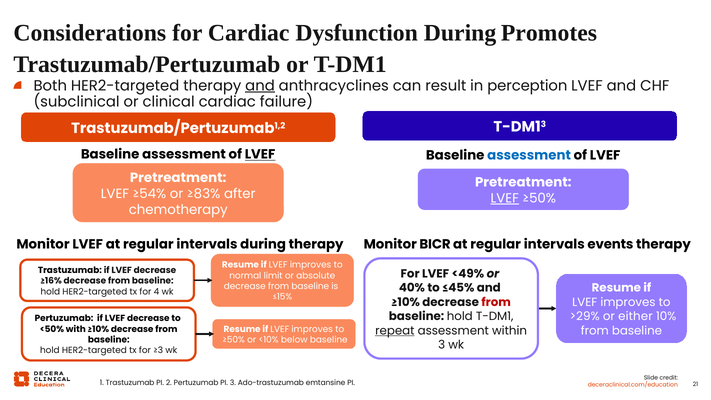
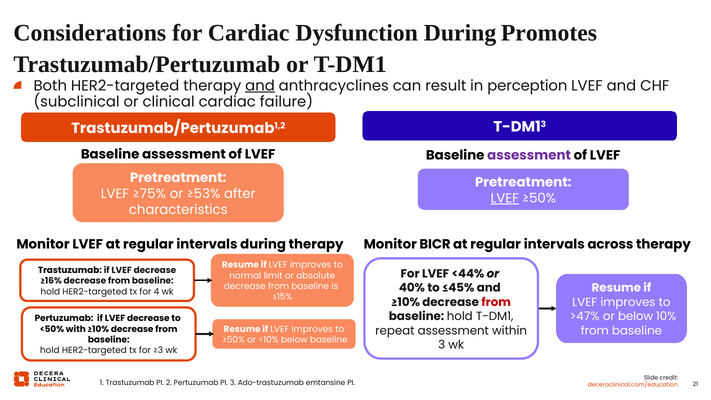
LVEF underline: present -> none (260, 155)
assessment colour: blue -> purple (529, 155)
≥54%: ≥54% -> ≥75% (149, 194)
≥83%: ≥83% -> ≥53% (204, 194)
chemotherapy: chemotherapy -> characteristics (178, 210)
events: events -> across (610, 244)
<49%: <49% -> <44% (468, 274)
>29%: >29% -> >47% (585, 316)
or either: either -> below (636, 316)
repeat underline: present -> none (395, 331)
